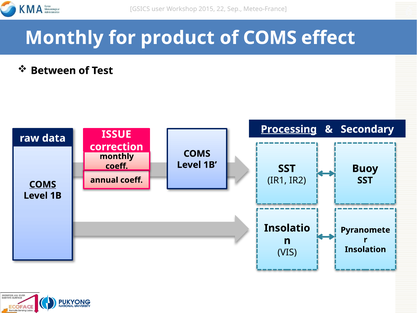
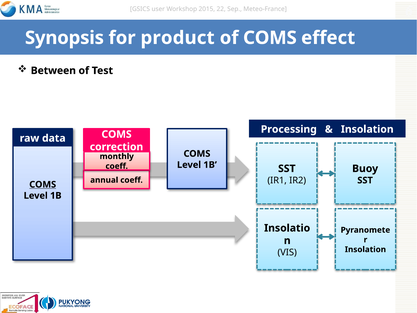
Monthly: Monthly -> Synopsis (64, 38)
Processing underline: present -> none (289, 129)
Secondary: Secondary -> Insolation (367, 129)
data ISSUE: ISSUE -> COMS (117, 134)
